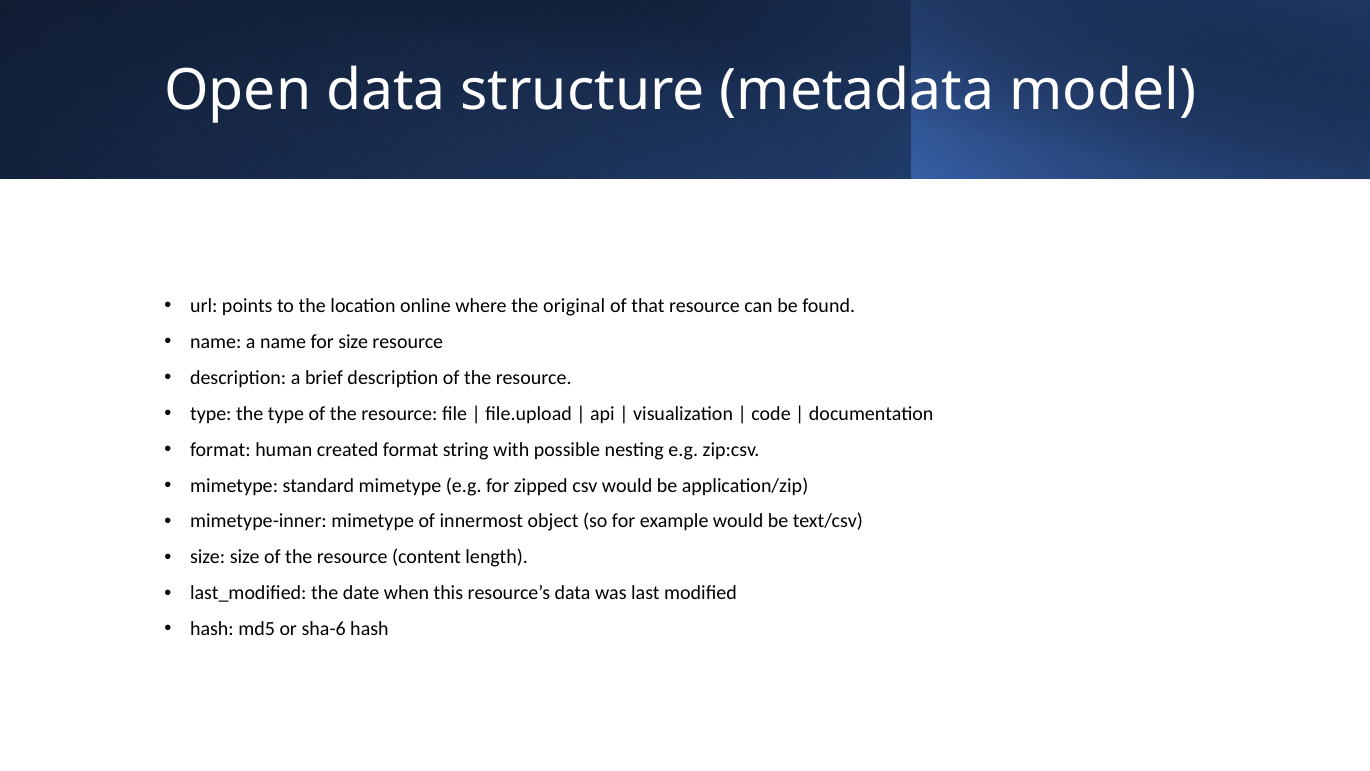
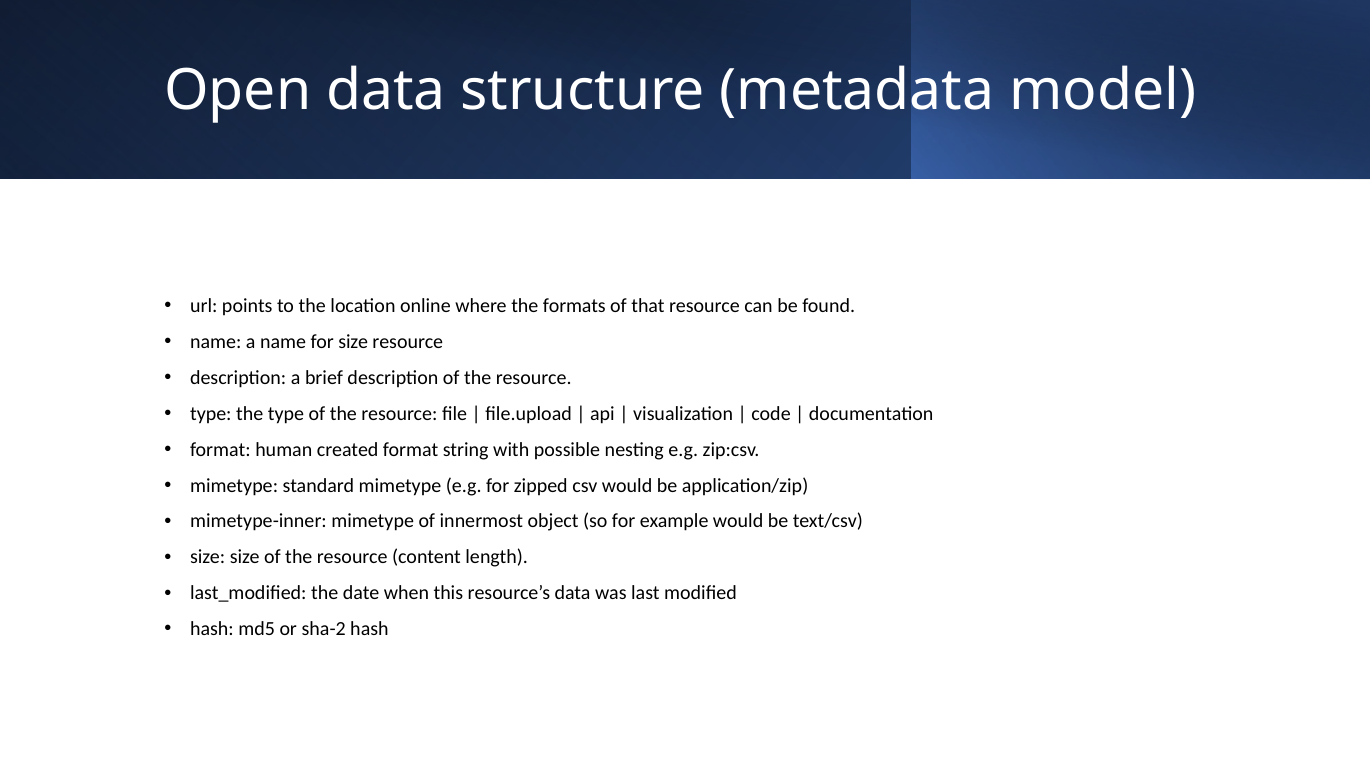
original: original -> formats (574, 306)
sha-6: sha-6 -> sha-2 (324, 629)
